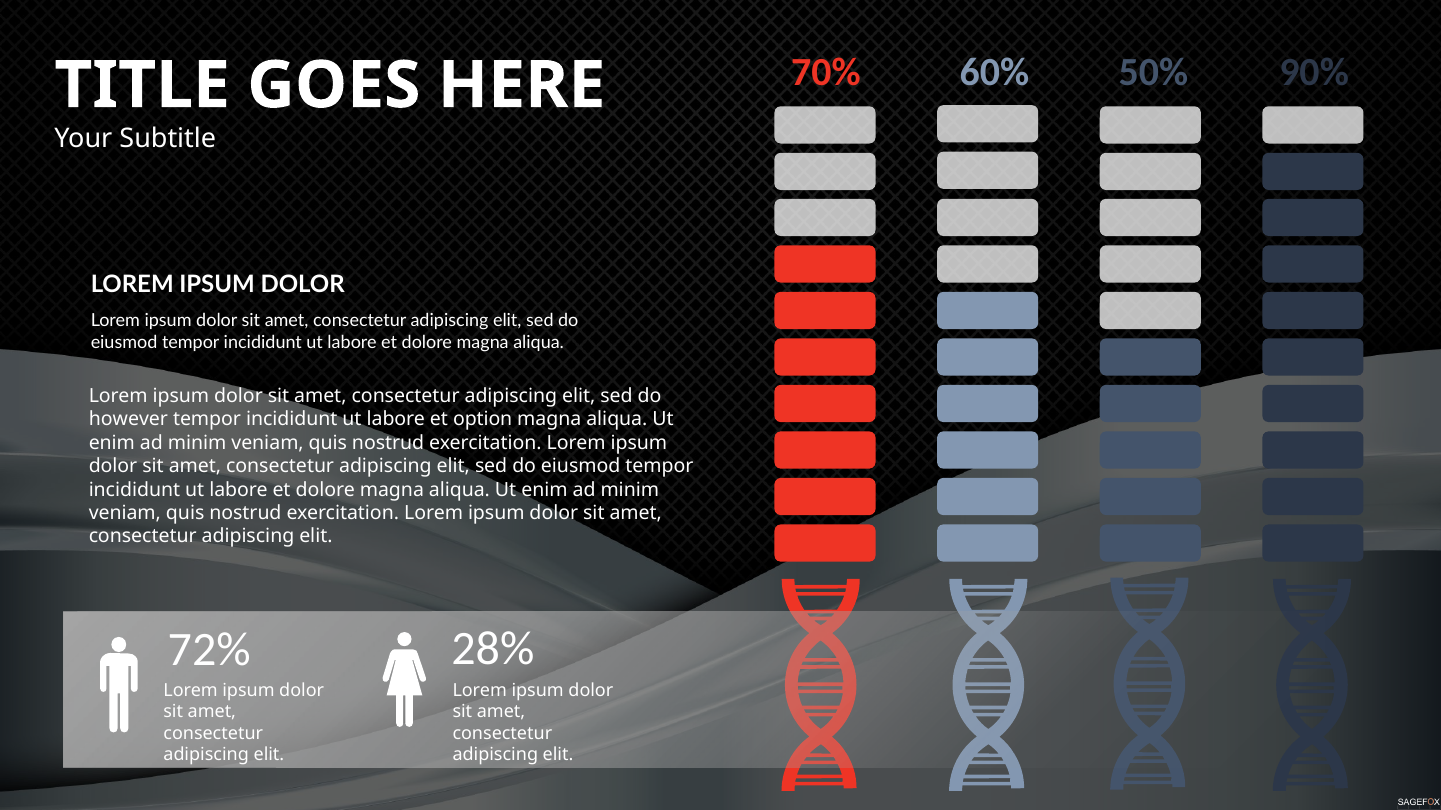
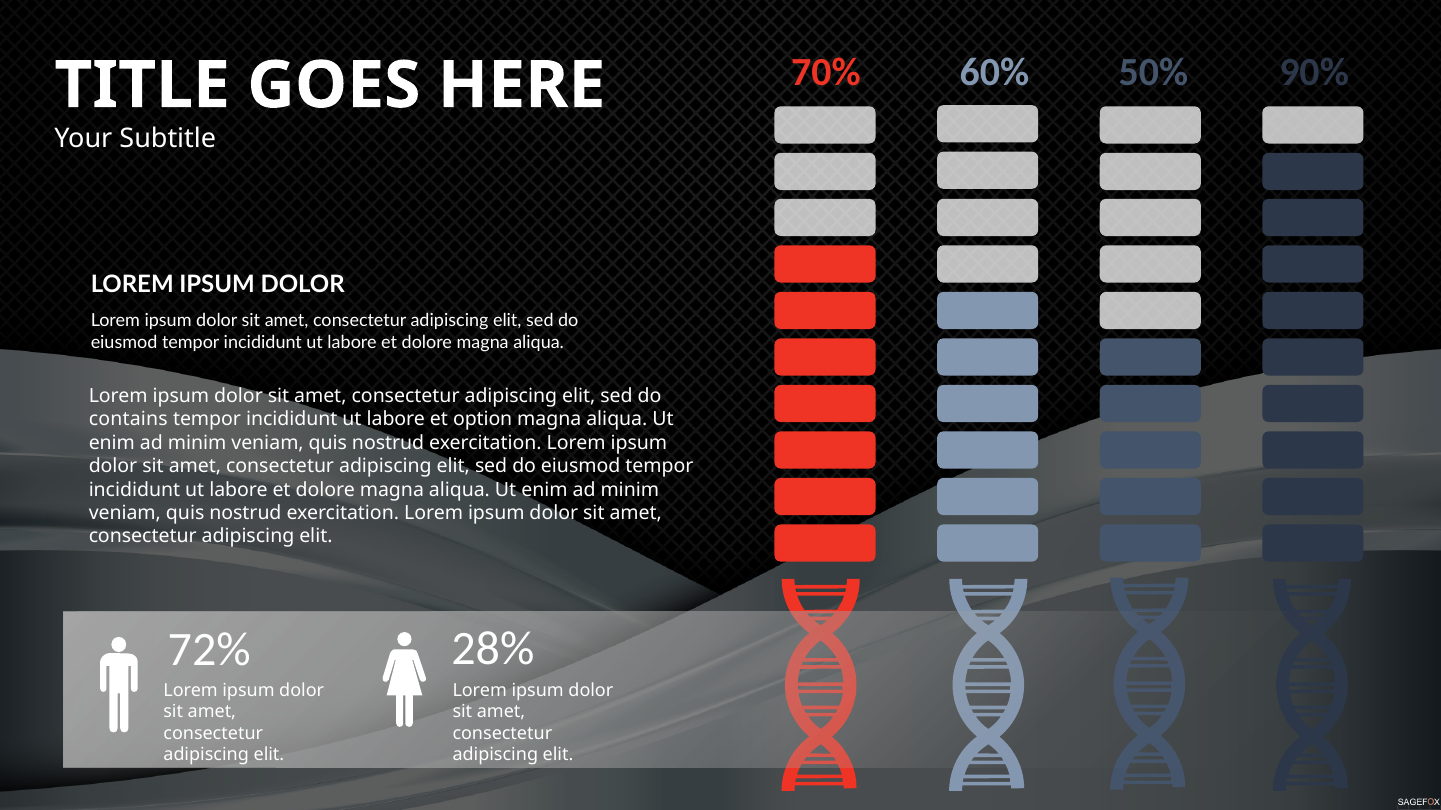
however: however -> contains (128, 420)
